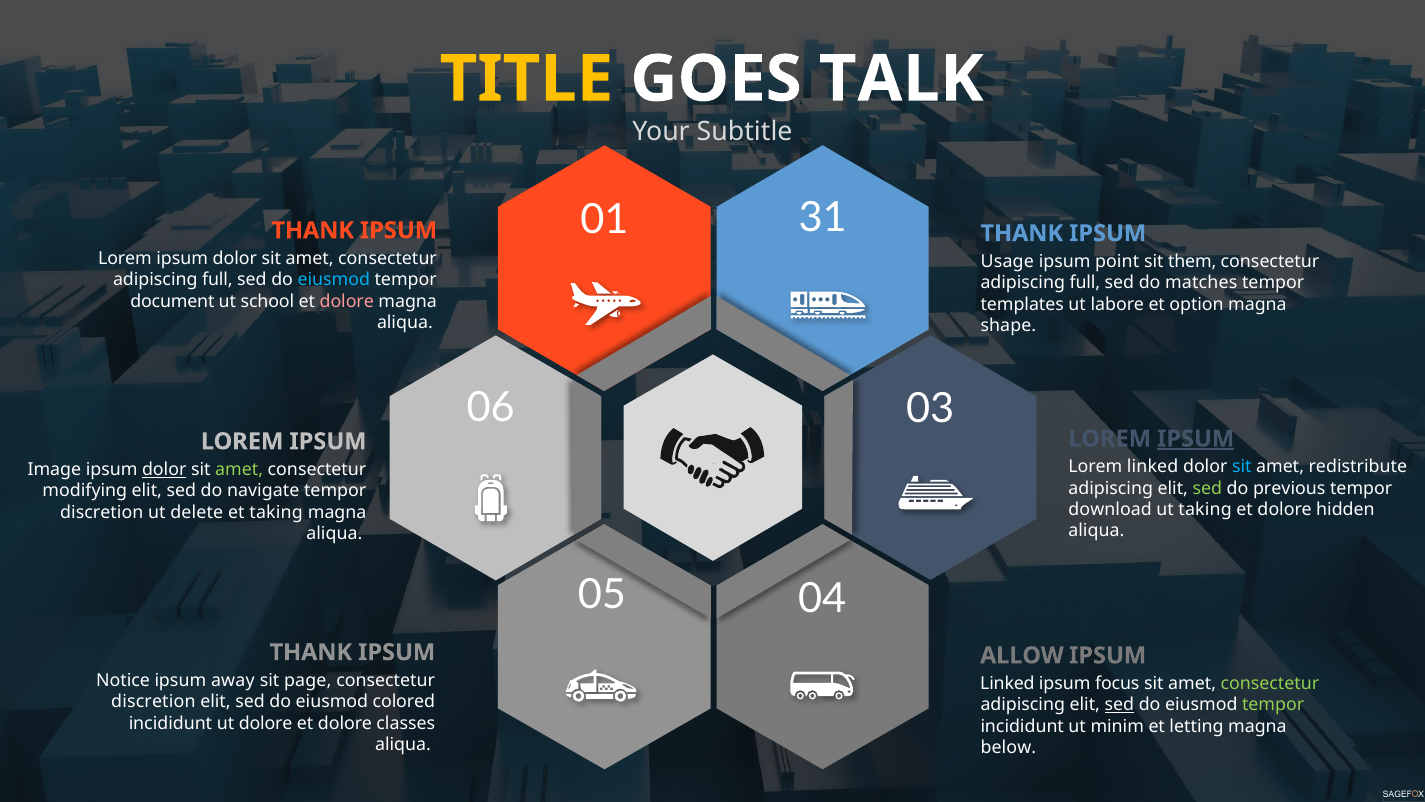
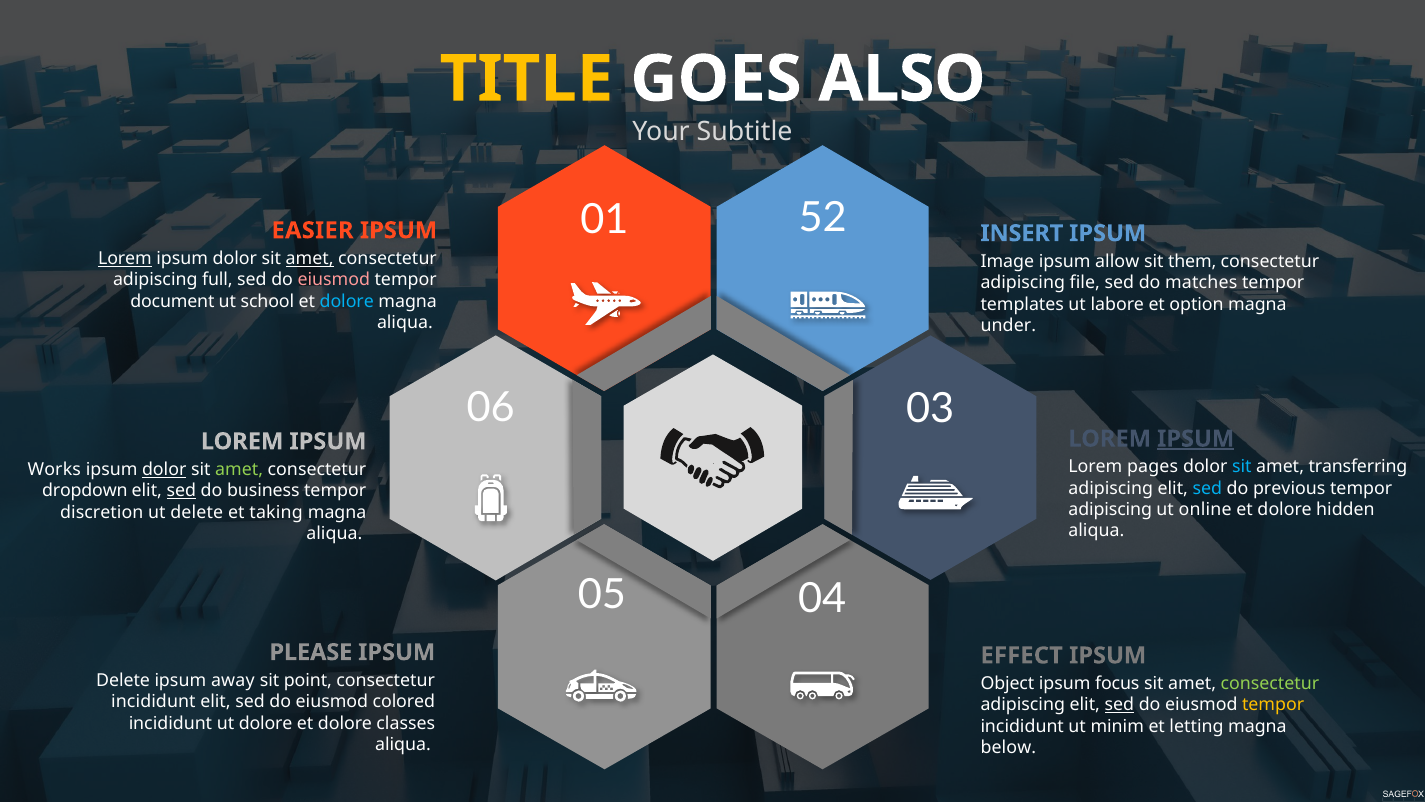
TALK: TALK -> ALSO (902, 79)
31: 31 -> 52 (823, 218)
THANK: THANK -> EASIER (313, 230)
THANK: THANK -> INSERT (1022, 233)
Lorem underline: none -> present (125, 258)
amet underline: none -> present (310, 258)
Usage: Usage -> Image (1007, 261)
point: point -> allow (1117, 261)
eiusmod colour: light blue -> pink (334, 280)
full: full -> file (1085, 283)
dolore colour: pink -> light blue (347, 301)
shape: shape -> under (1008, 325)
Lorem linked: linked -> pages (1153, 467)
redistribute: redistribute -> transferring (1358, 467)
Image: Image -> Works (54, 469)
sed colour: light green -> light blue (1207, 488)
modifying: modifying -> dropdown (85, 491)
sed underline: none -> present (181, 491)
navigate: navigate -> business (263, 491)
download: download -> adipiscing (1110, 509)
ut taking: taking -> online (1205, 509)
THANK: THANK -> PLEASE (311, 652)
ALLOW: ALLOW -> EFFECT (1022, 655)
Notice: Notice -> Delete (123, 680)
page: page -> point (308, 680)
Linked: Linked -> Object (1007, 683)
discretion: discretion -> incididunt (153, 701)
tempor colour: light green -> yellow (1273, 705)
